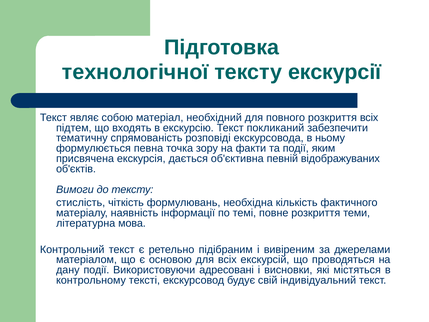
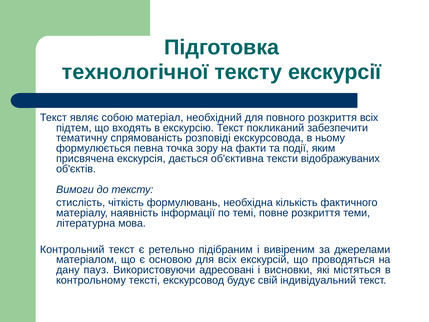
певній: певній -> тексти (282, 159)
дану події: події -> пауз (96, 270)
